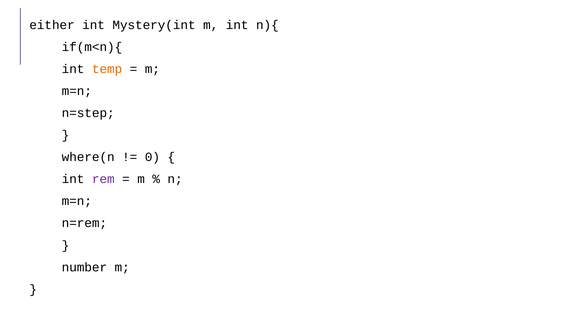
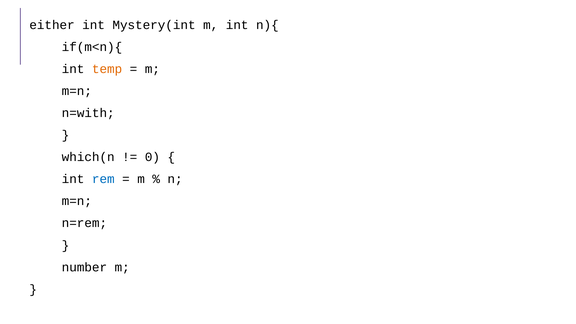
n=step: n=step -> n=with (88, 113)
where(n: where(n -> which(n (88, 157)
rem colour: purple -> blue (103, 179)
